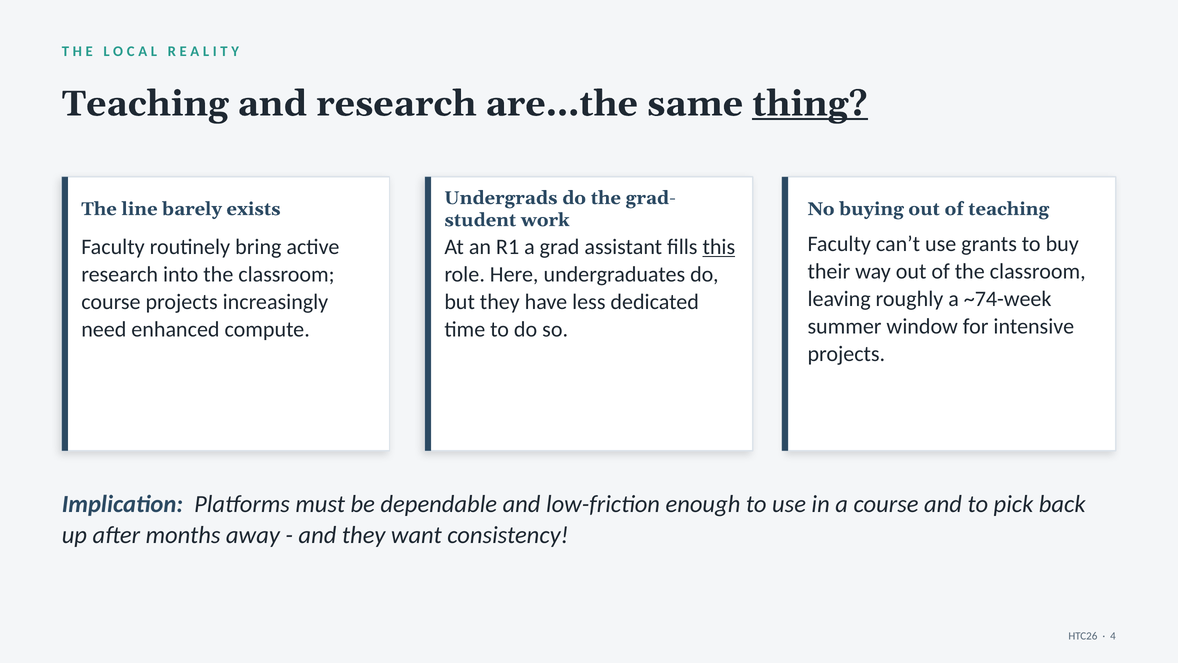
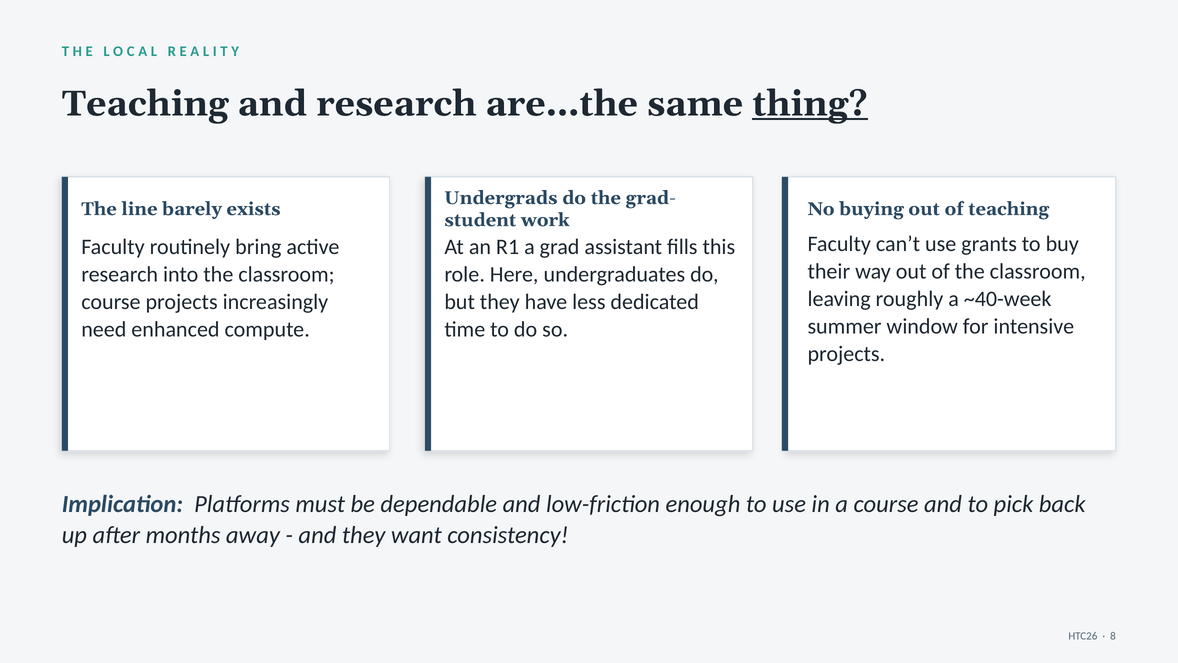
this underline: present -> none (719, 247)
~74-week: ~74-week -> ~40-week (1008, 299)
4: 4 -> 8 (1113, 636)
